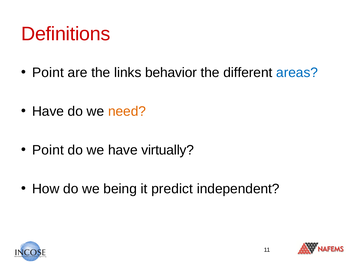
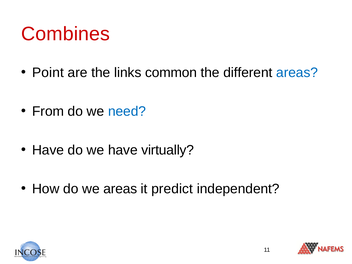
Definitions: Definitions -> Combines (66, 34)
behavior: behavior -> common (171, 73)
Have: Have -> From (48, 111)
need colour: orange -> blue (127, 111)
Point: Point -> Have (48, 150)
we being: being -> areas (120, 189)
